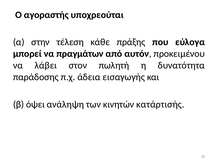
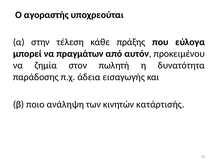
λάβει: λάβει -> ζημία (46, 65)
όψει: όψει -> ποιο (35, 104)
